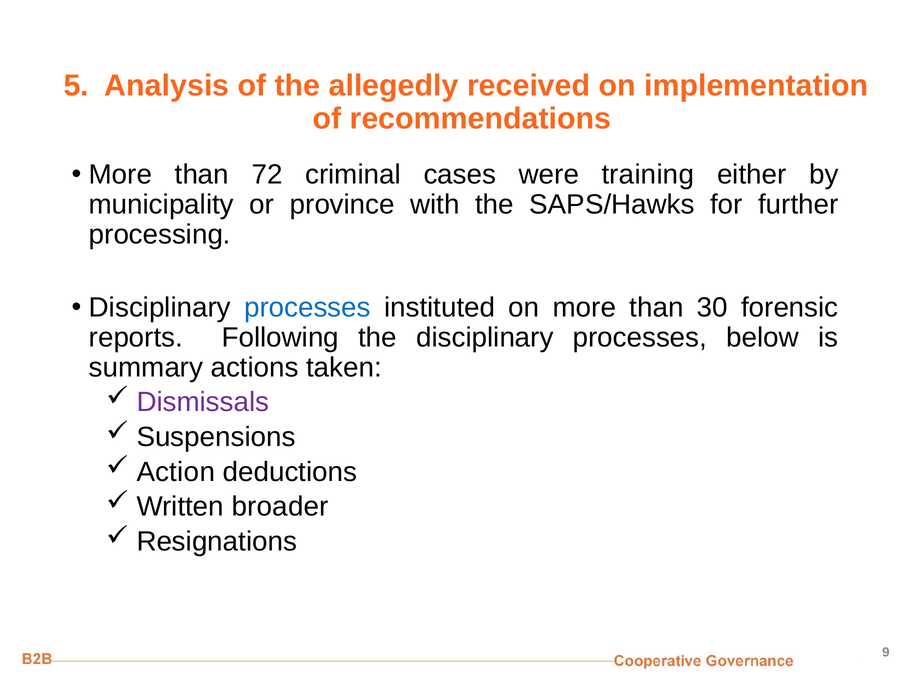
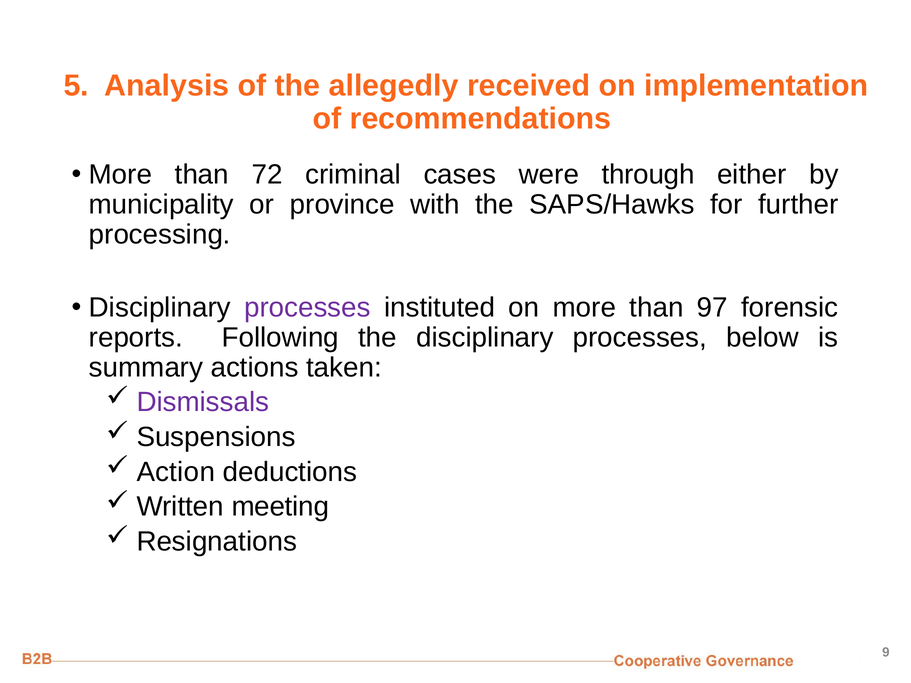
training: training -> through (648, 174)
processes colour: blue -> purple (307, 308)
30: 30 -> 97 (712, 308)
broader: broader -> meeting (280, 507)
